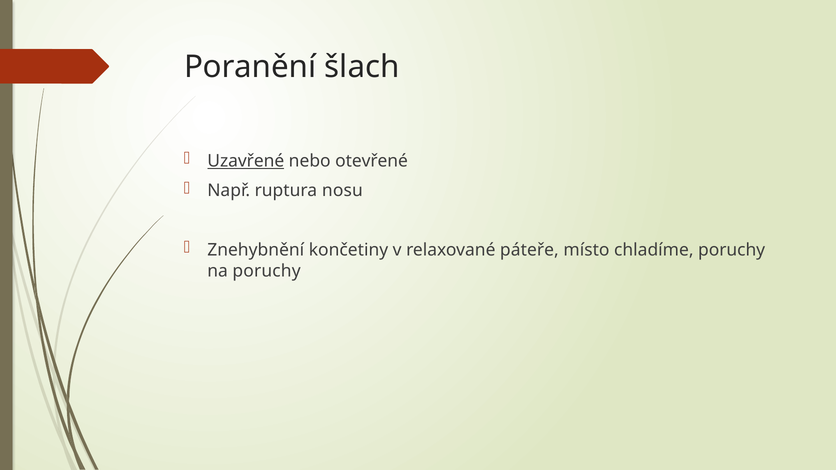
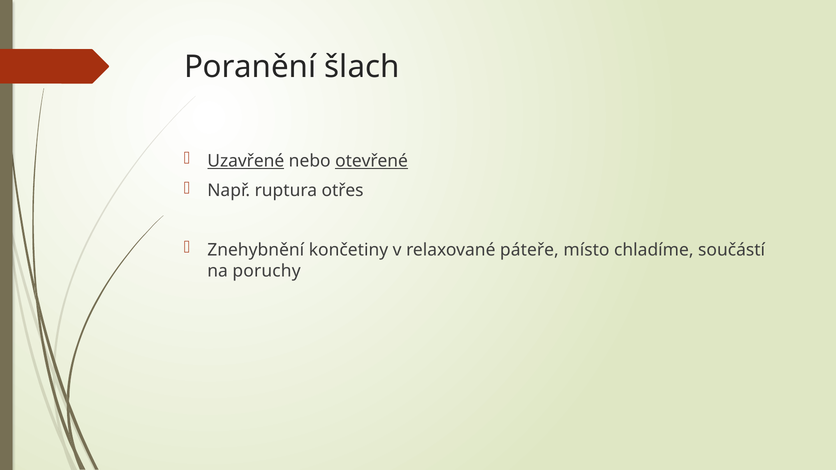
otevřené underline: none -> present (372, 161)
nosu: nosu -> otřes (343, 191)
chladíme poruchy: poruchy -> součástí (732, 250)
